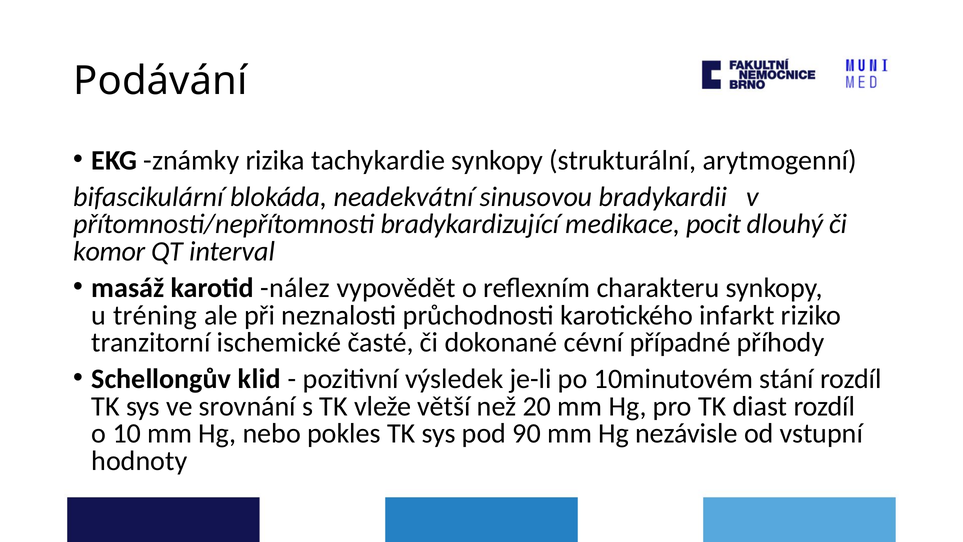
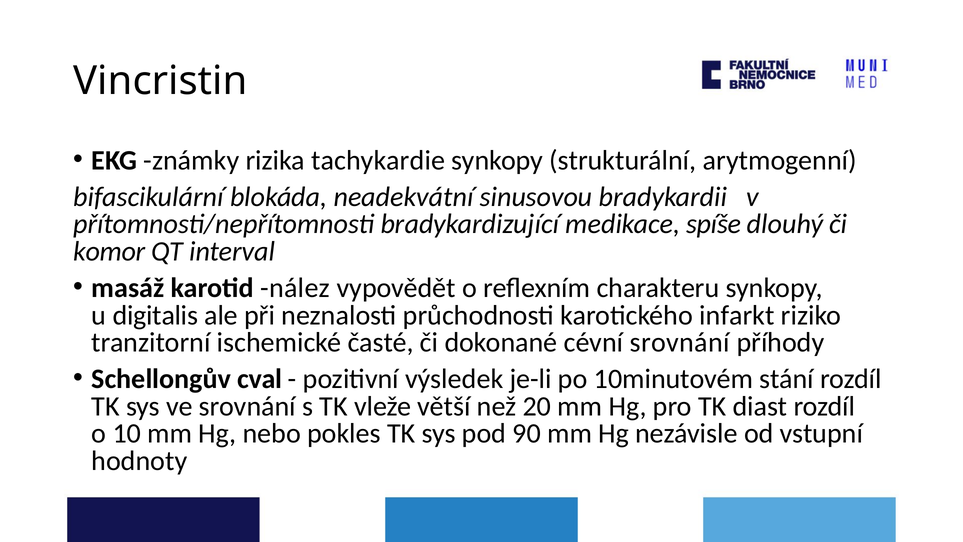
Podávání: Podávání -> Vincristin (160, 81)
pocit: pocit -> spíše (714, 224)
tréning: tréning -> digitalis (155, 315)
cévní případné: případné -> srovnání (680, 342)
klid: klid -> cval (260, 379)
